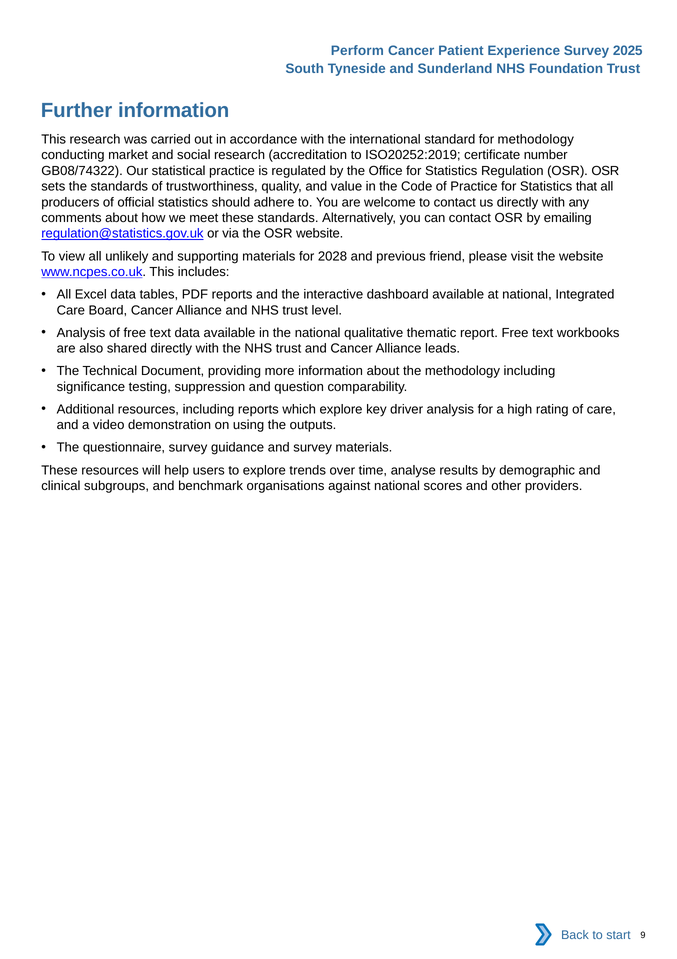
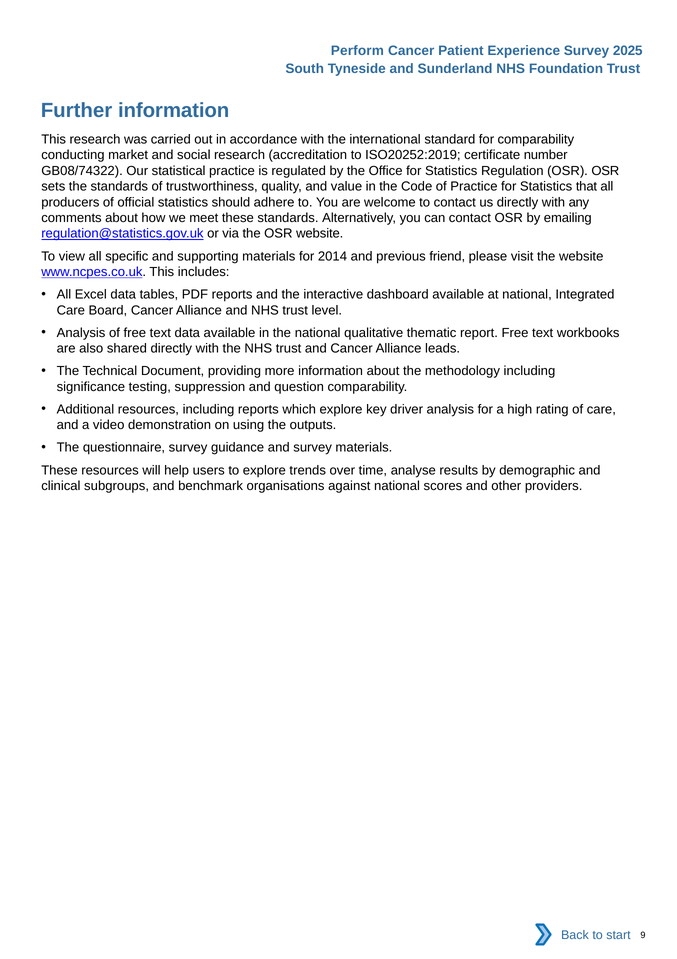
for methodology: methodology -> comparability (536, 139)
unlikely: unlikely -> specific (127, 256)
2028: 2028 -> 2014 (332, 256)
